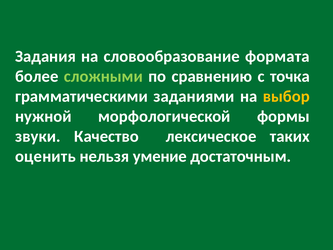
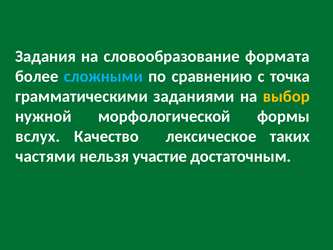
сложными colour: light green -> light blue (103, 76)
звуки: звуки -> вслух (38, 136)
оценить: оценить -> частями (45, 156)
умение: умение -> участие (160, 156)
